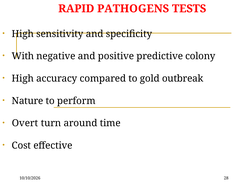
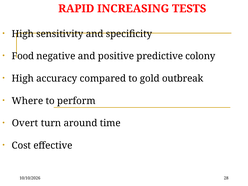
PATHOGENS: PATHOGENS -> INCREASING (133, 9)
With: With -> Food (23, 56)
Nature: Nature -> Where (27, 101)
